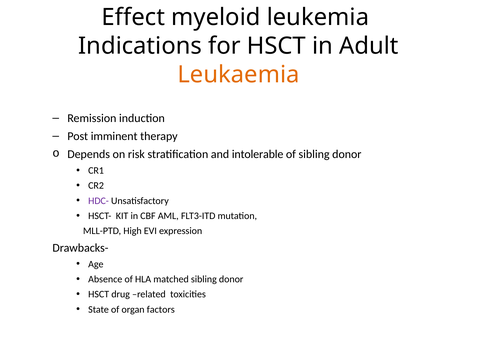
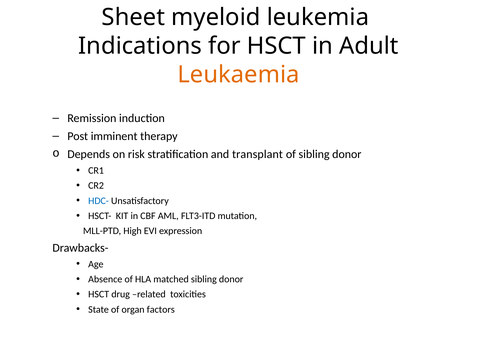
Effect: Effect -> Sheet (133, 17)
intolerable: intolerable -> transplant (257, 154)
HDC- colour: purple -> blue (99, 201)
